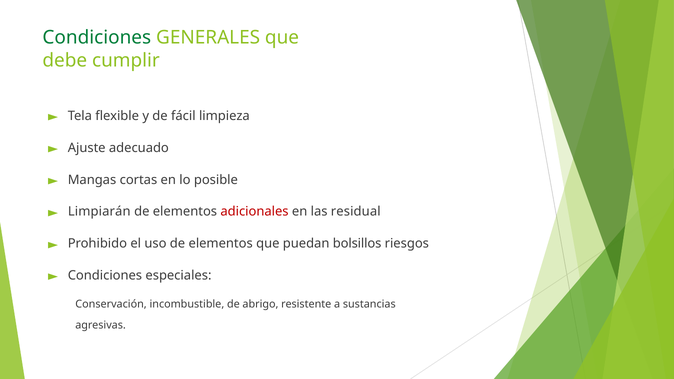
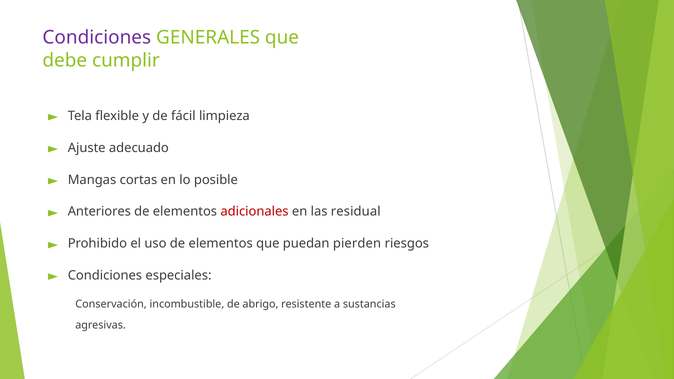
Condiciones colour: green -> purple (97, 38)
Limpiarán: Limpiarán -> Anteriores (99, 212)
bolsillos: bolsillos -> pierden (357, 244)
